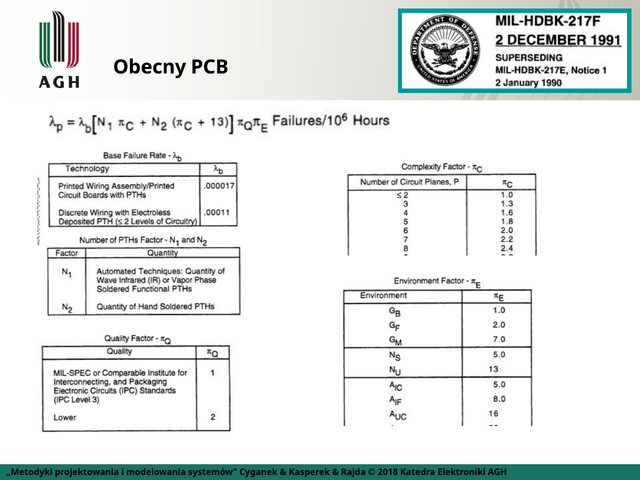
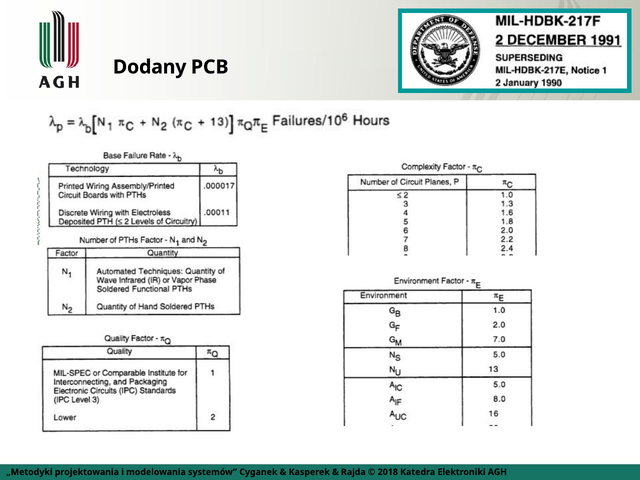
Obecny: Obecny -> Dodany (150, 67)
